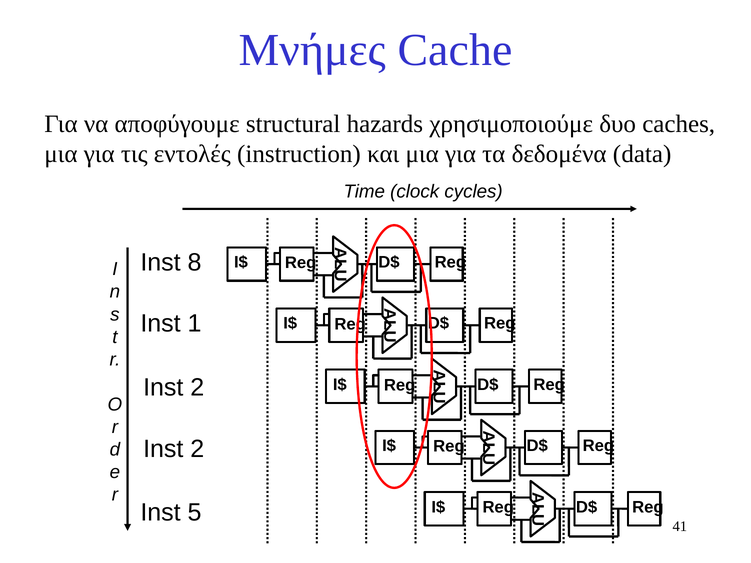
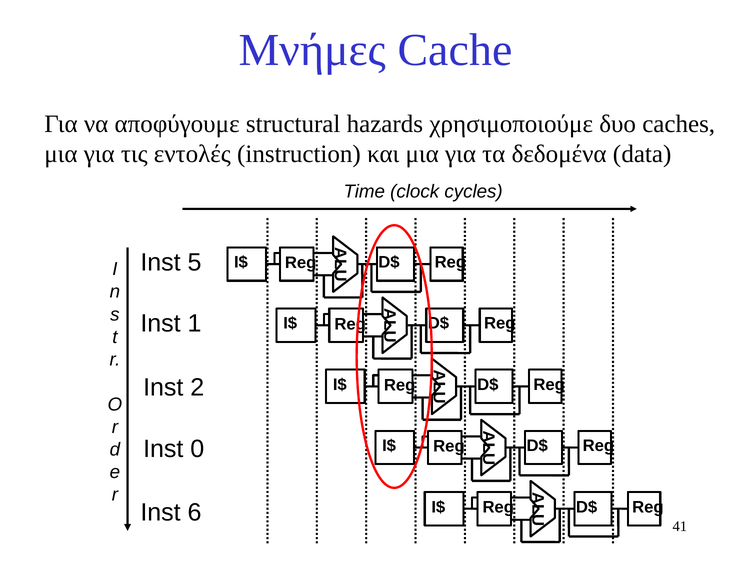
8: 8 -> 5 (195, 262)
2: 2 -> 0 (197, 449)
5: 5 -> 6 (195, 513)
